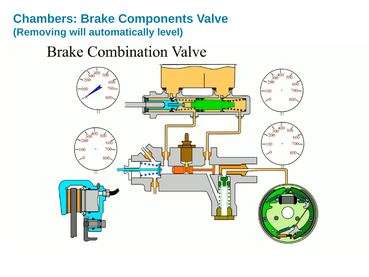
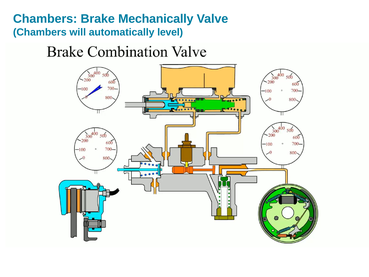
Components: Components -> Mechanically (156, 19)
Removing: Removing -> Chambers (40, 32)
